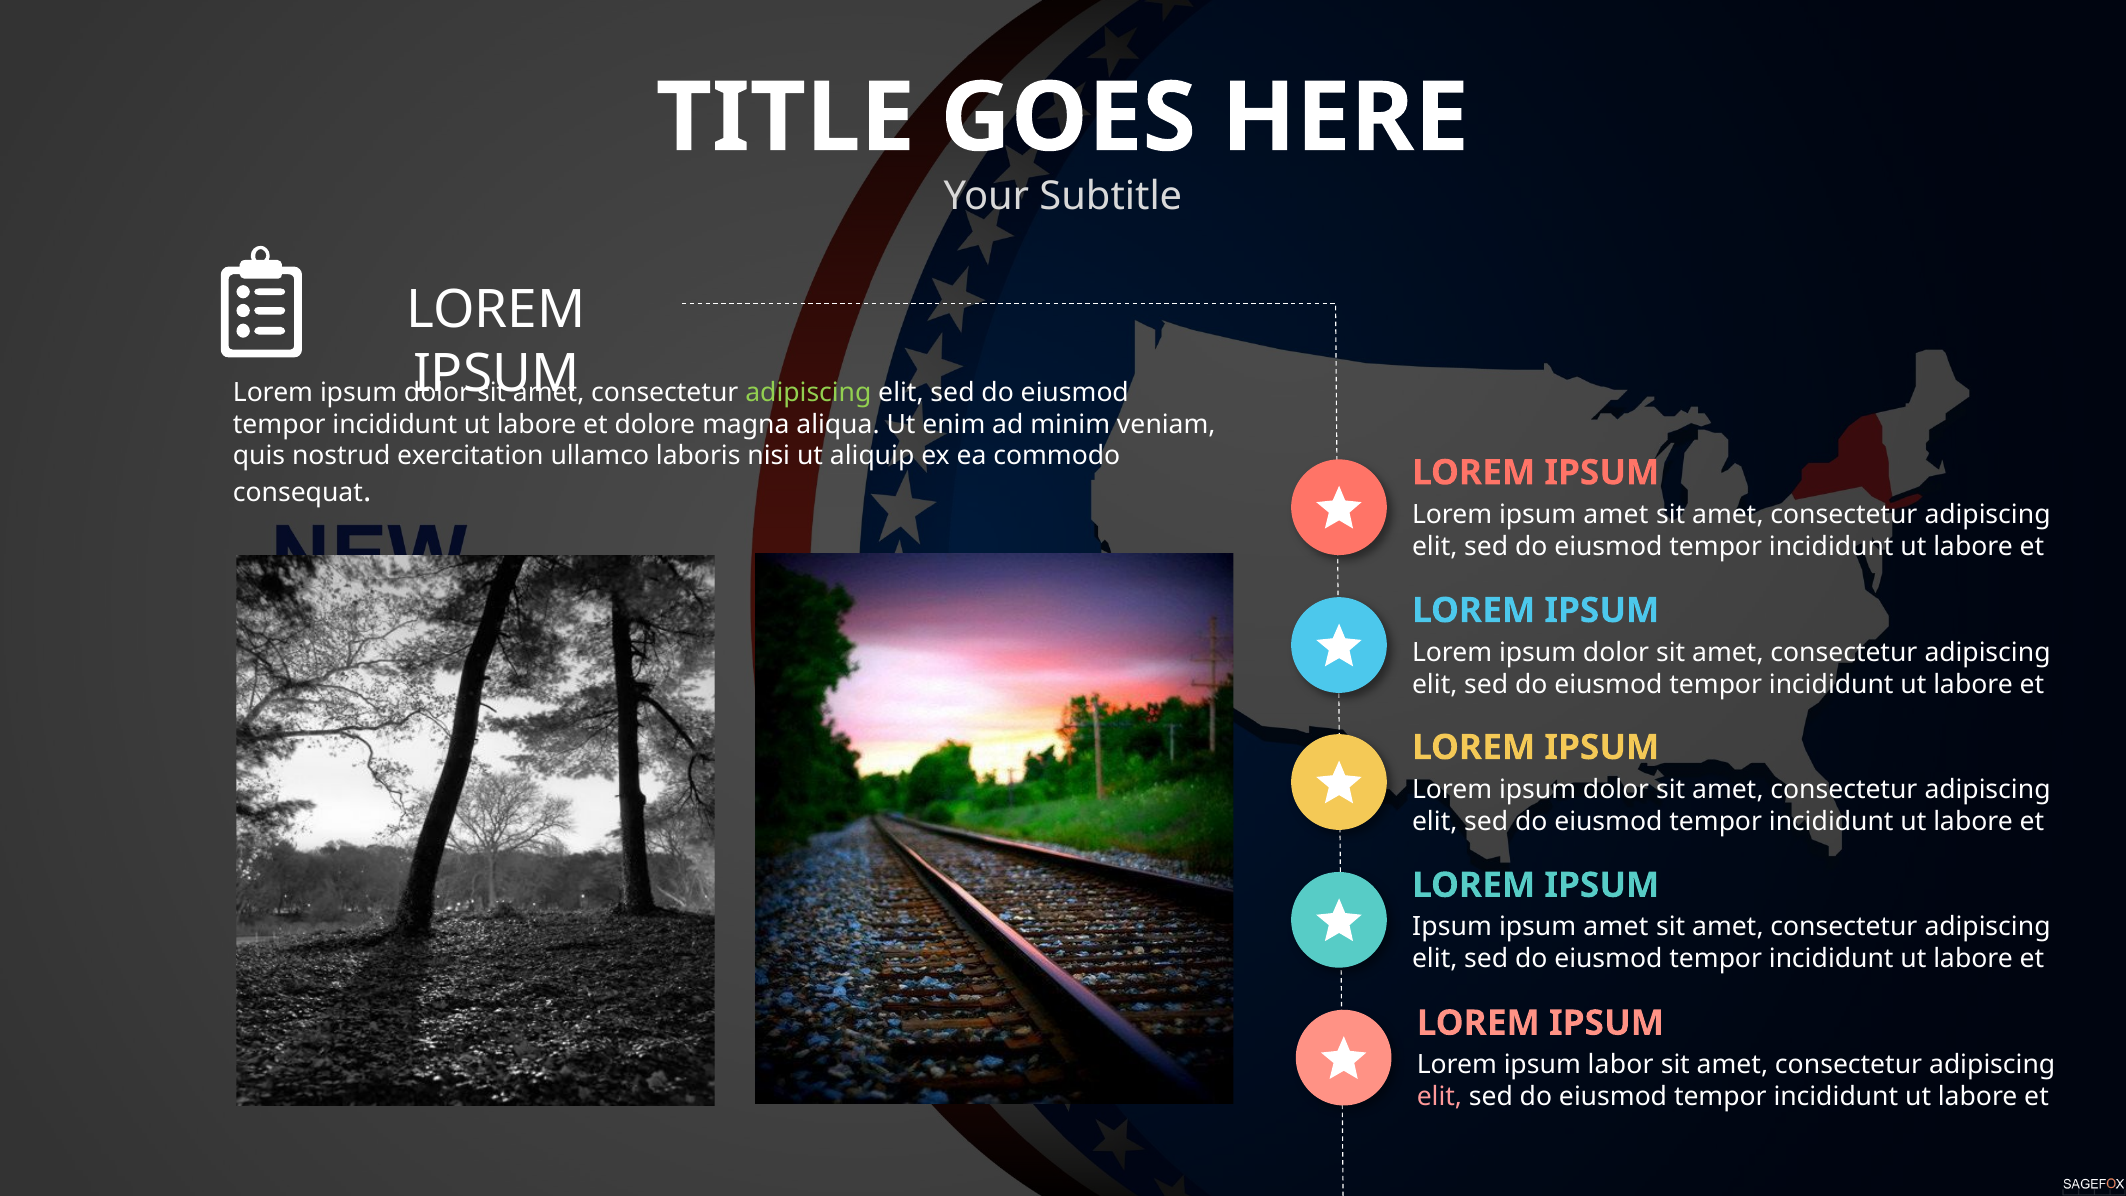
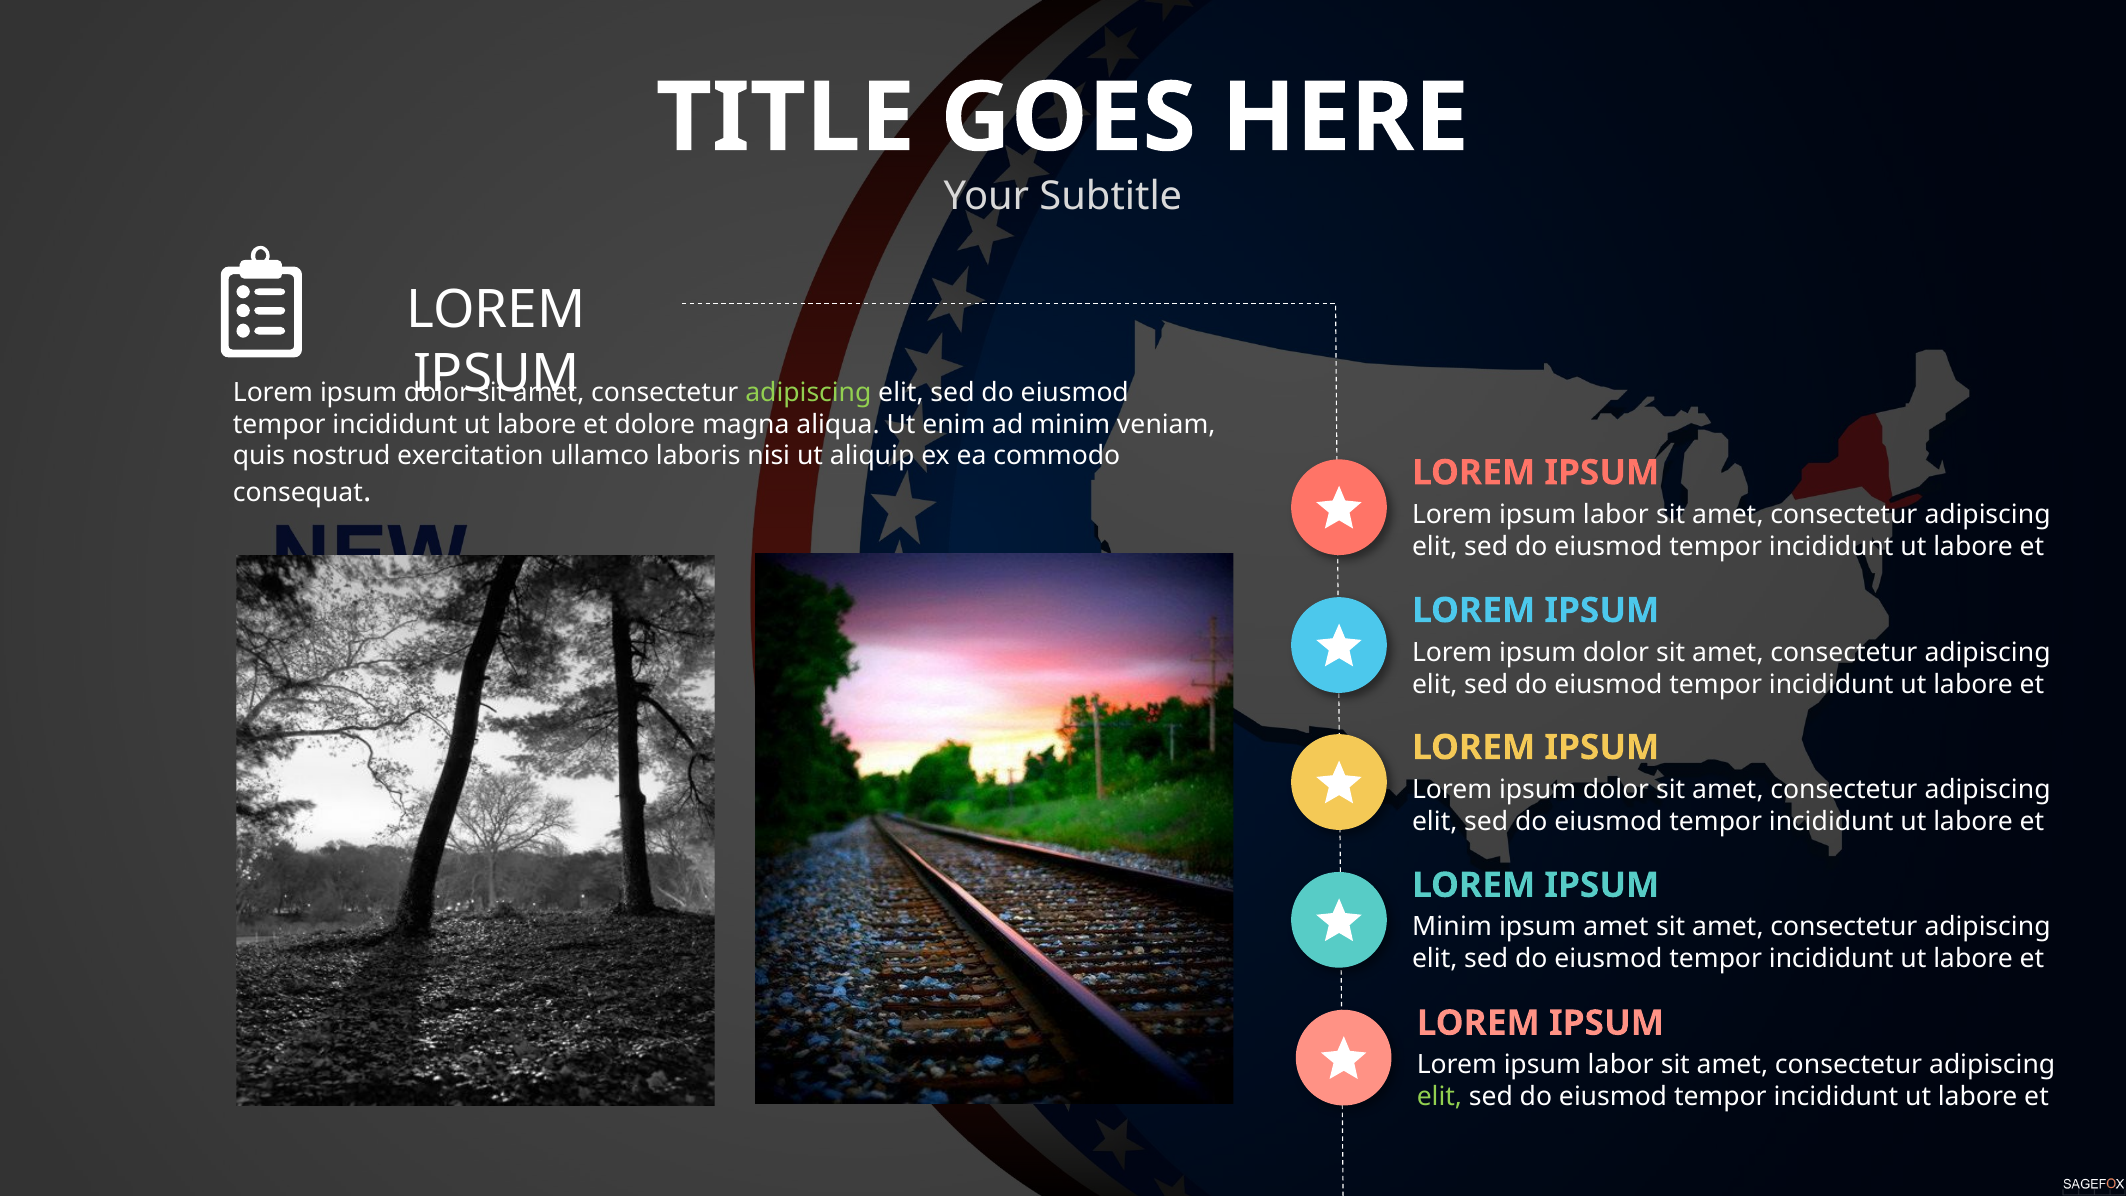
amet: amet -> labor (1616, 515)
Ipsum: Ipsum -> Minim (1452, 927)
elit colour: pink -> light green (1439, 1097)
